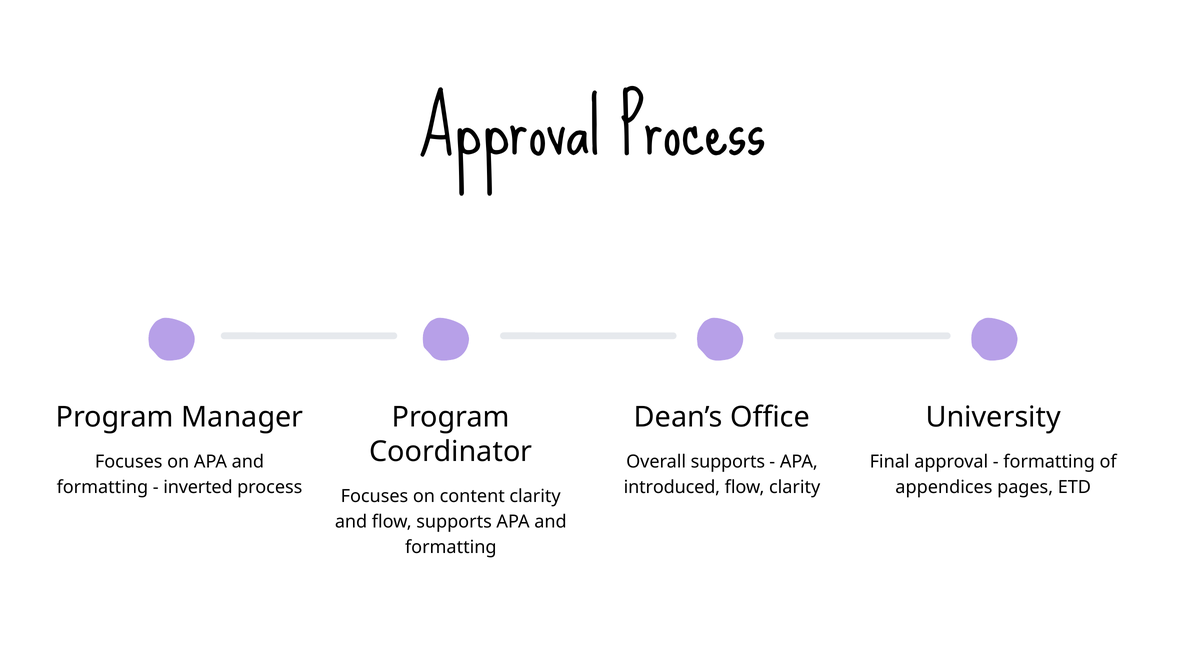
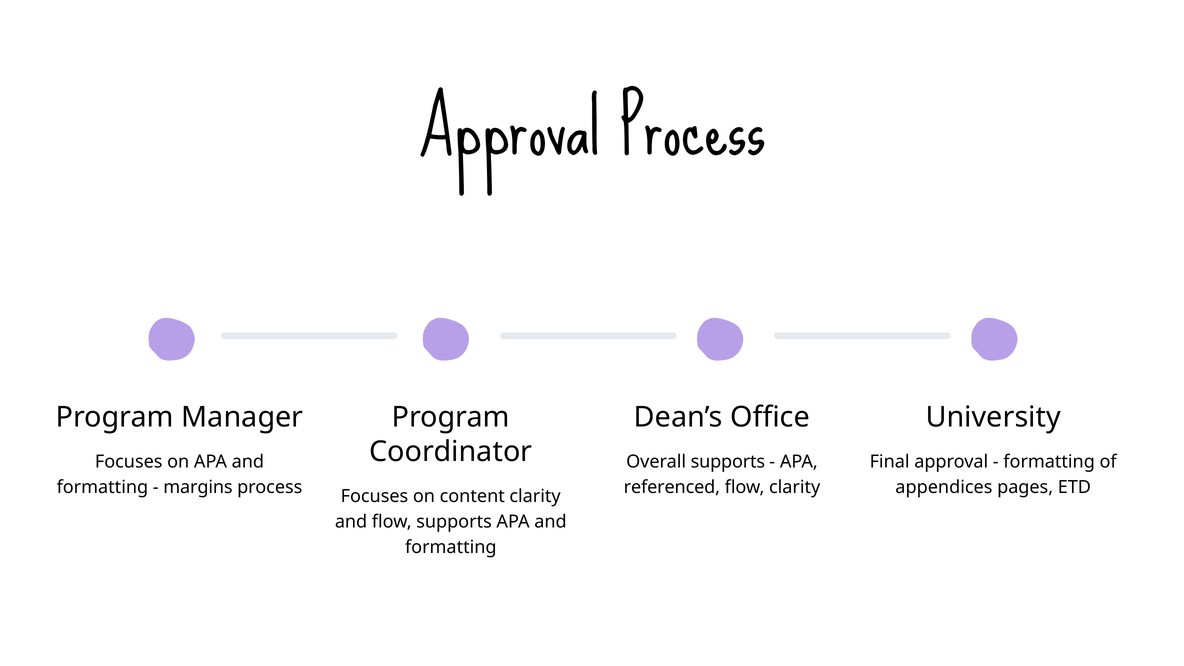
inverted: inverted -> margins (198, 487)
introduced: introduced -> referenced (672, 487)
